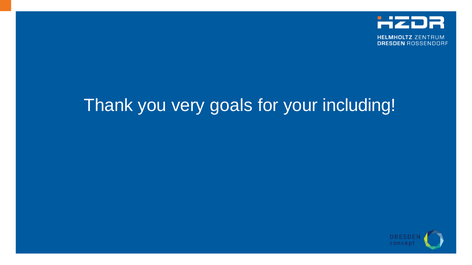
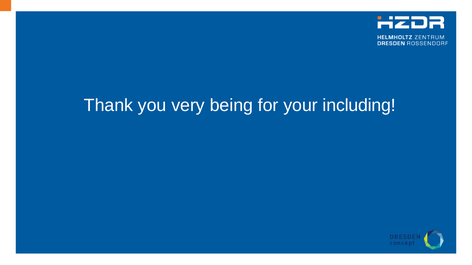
goals: goals -> being (231, 105)
